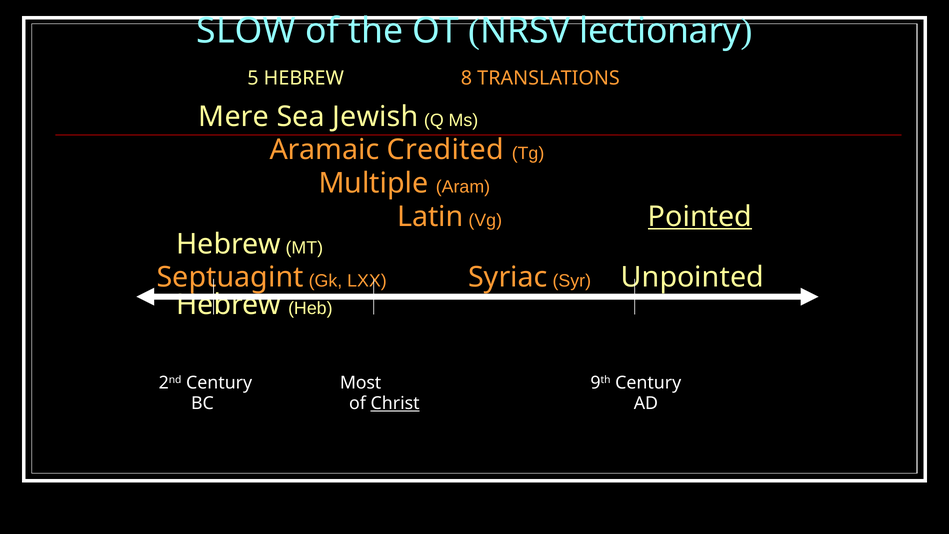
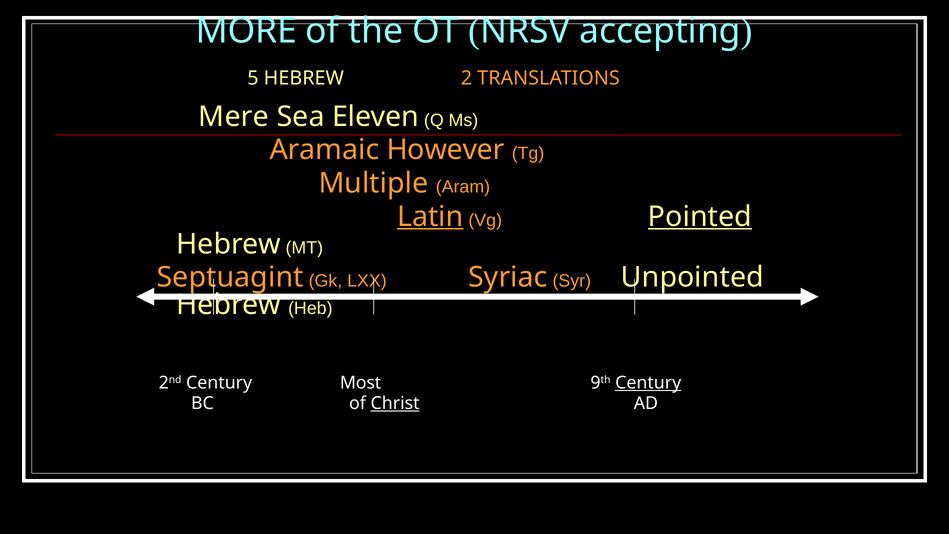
SLOW: SLOW -> MORE (246, 31)
lectionary: lectionary -> accepting (660, 31)
8: 8 -> 2 (467, 78)
Jewish: Jewish -> Eleven (376, 117)
Credited: Credited -> However (446, 150)
Latin underline: none -> present (430, 216)
Century underline: none -> present (648, 383)
